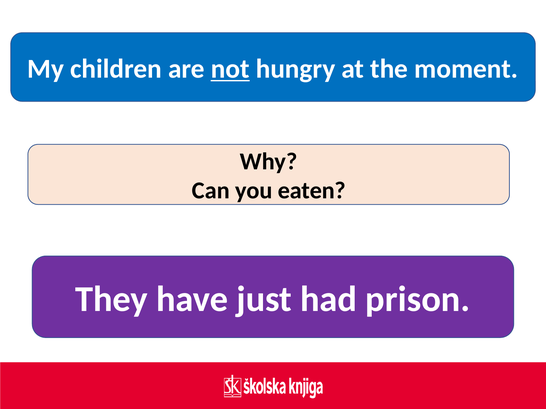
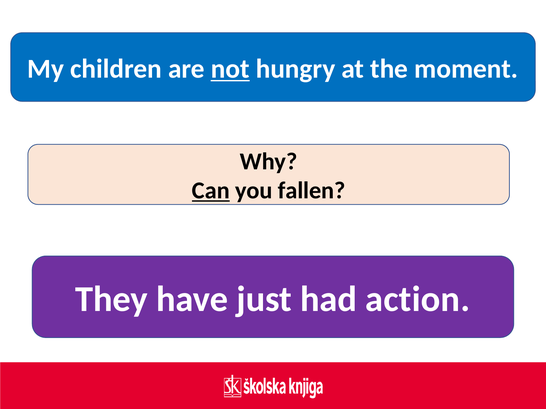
Can underline: none -> present (211, 191)
eaten: eaten -> fallen (312, 191)
prison: prison -> action (418, 300)
